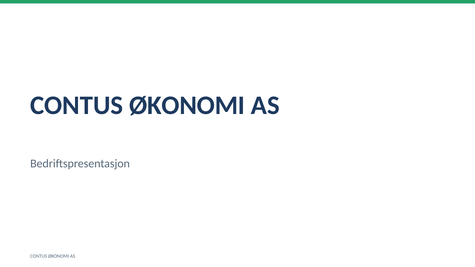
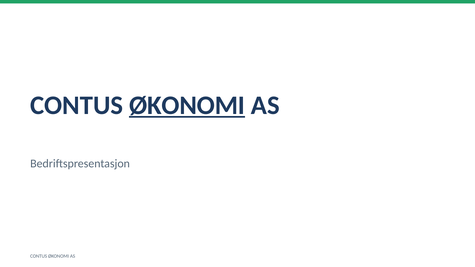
ØKONOMI underline: none -> present (187, 105)
